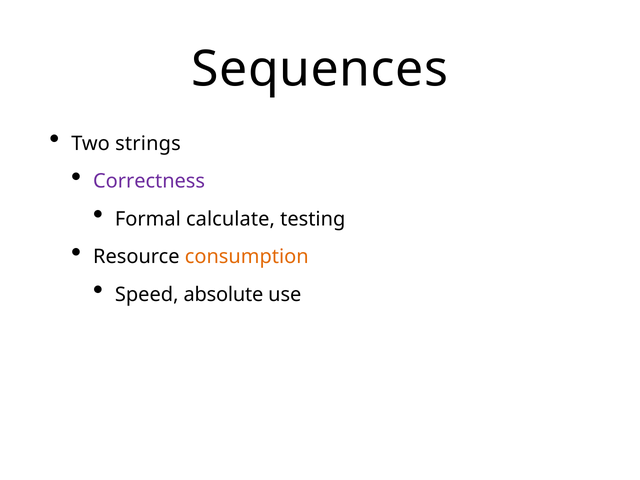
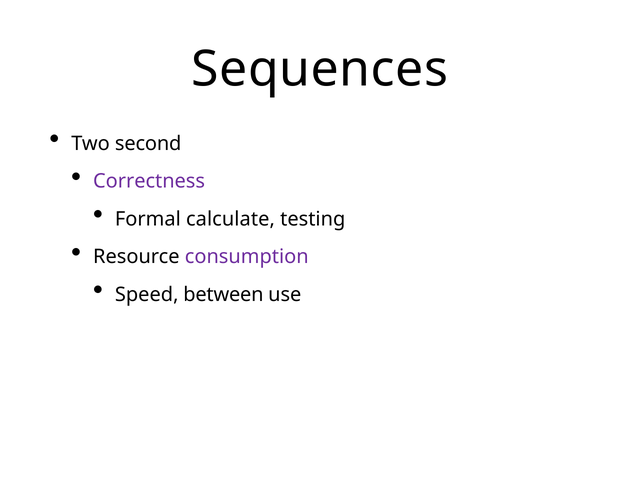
strings: strings -> second (148, 143)
consumption colour: orange -> purple (247, 257)
absolute: absolute -> between (223, 294)
